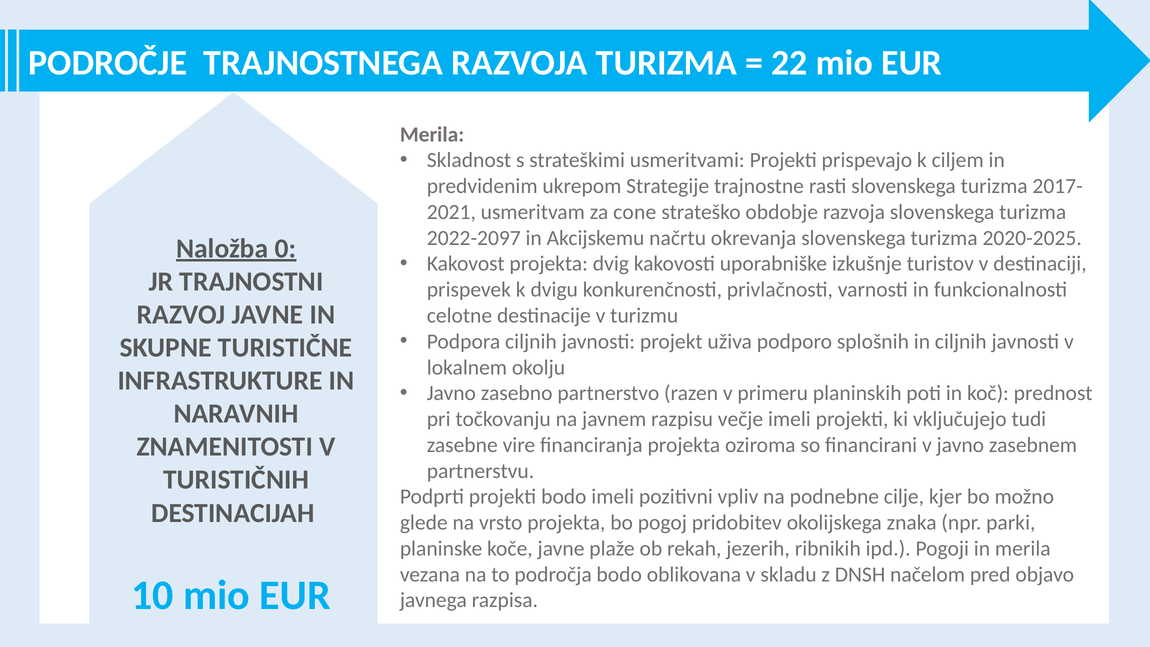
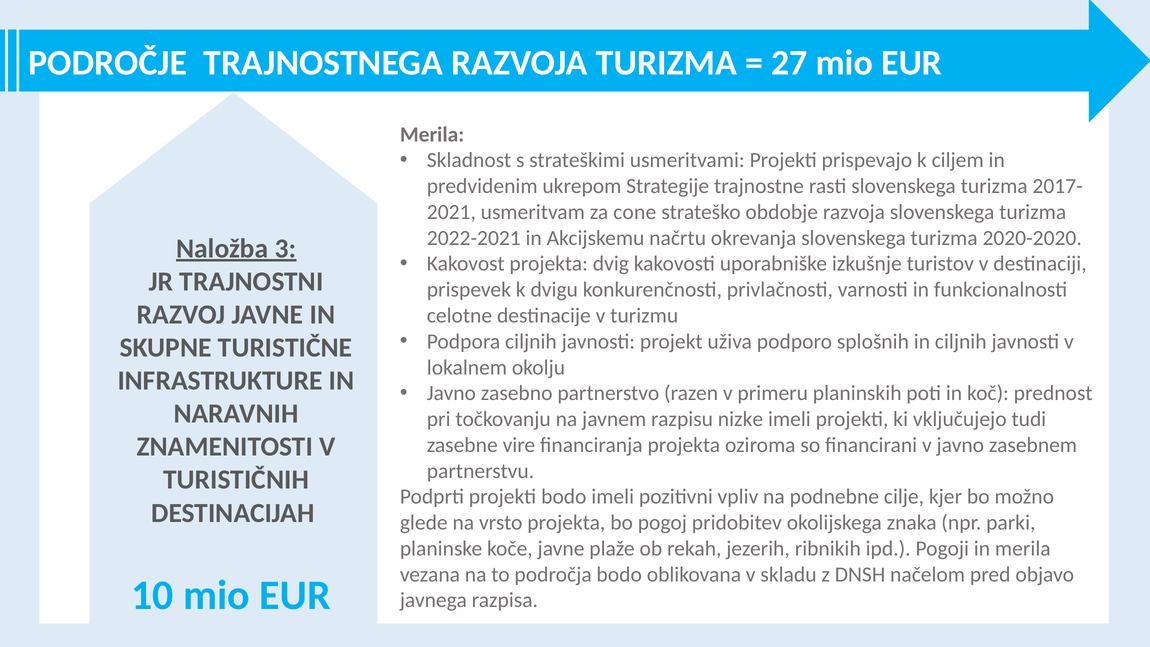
22: 22 -> 27 (789, 63)
2022-2097: 2022-2097 -> 2022-2021 (474, 238)
2020-2025: 2020-2025 -> 2020-2020 (1032, 238)
0: 0 -> 3 (285, 249)
večje: večje -> nizke (741, 419)
